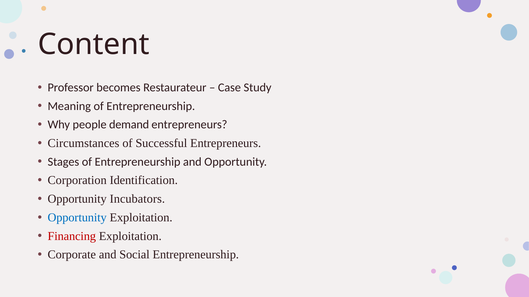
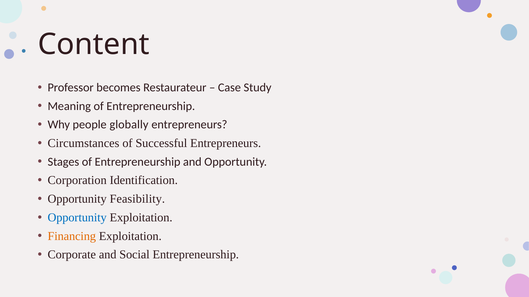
demand: demand -> globally (129, 125)
Incubators: Incubators -> Feasibility (137, 199)
Financing colour: red -> orange (72, 236)
